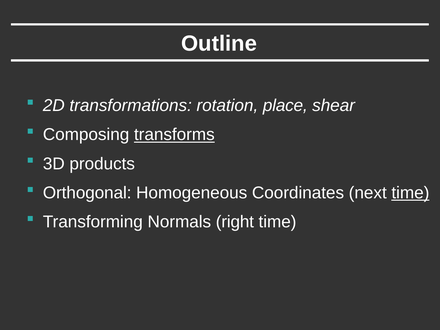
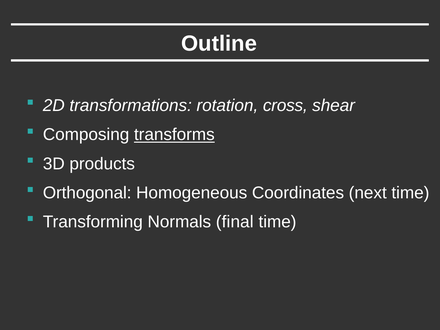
place: place -> cross (285, 106)
time underline: present -> none (410, 193)
right: right -> final (235, 222)
